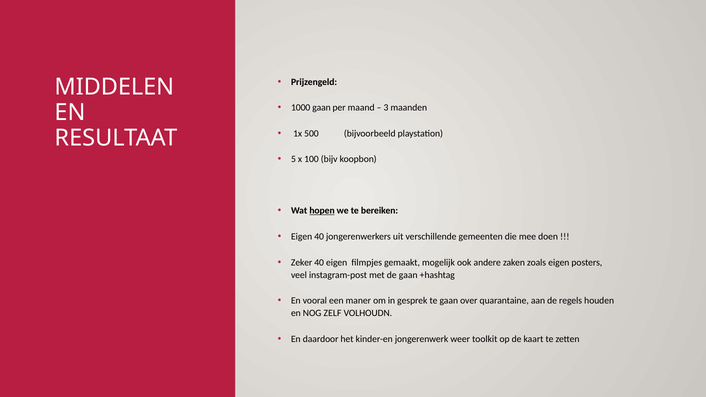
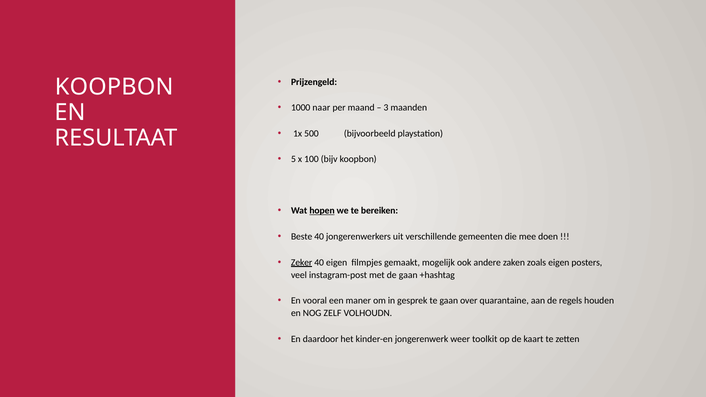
MIDDELEN: MIDDELEN -> KOOPBON (114, 87)
1000 gaan: gaan -> naar (321, 108)
Eigen: Eigen -> Beste (302, 237)
Zeker underline: none -> present (302, 262)
